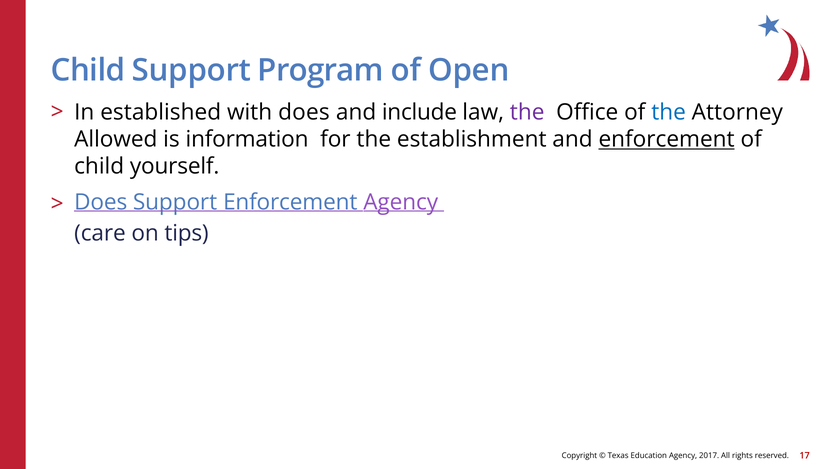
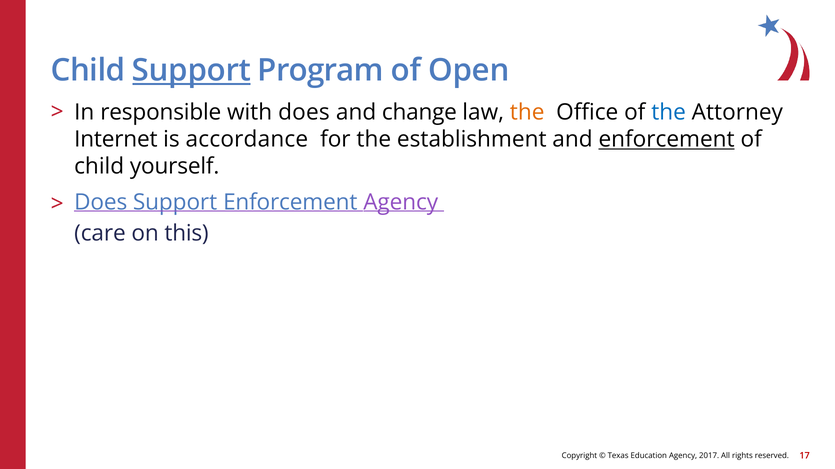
Support underline: none -> present (191, 71)
established: established -> responsible (161, 112)
include: include -> change (419, 112)
the colour: purple -> orange (527, 112)
Allowed: Allowed -> Internet (116, 140)
information: information -> accordance (247, 140)
tips: tips -> this (187, 233)
